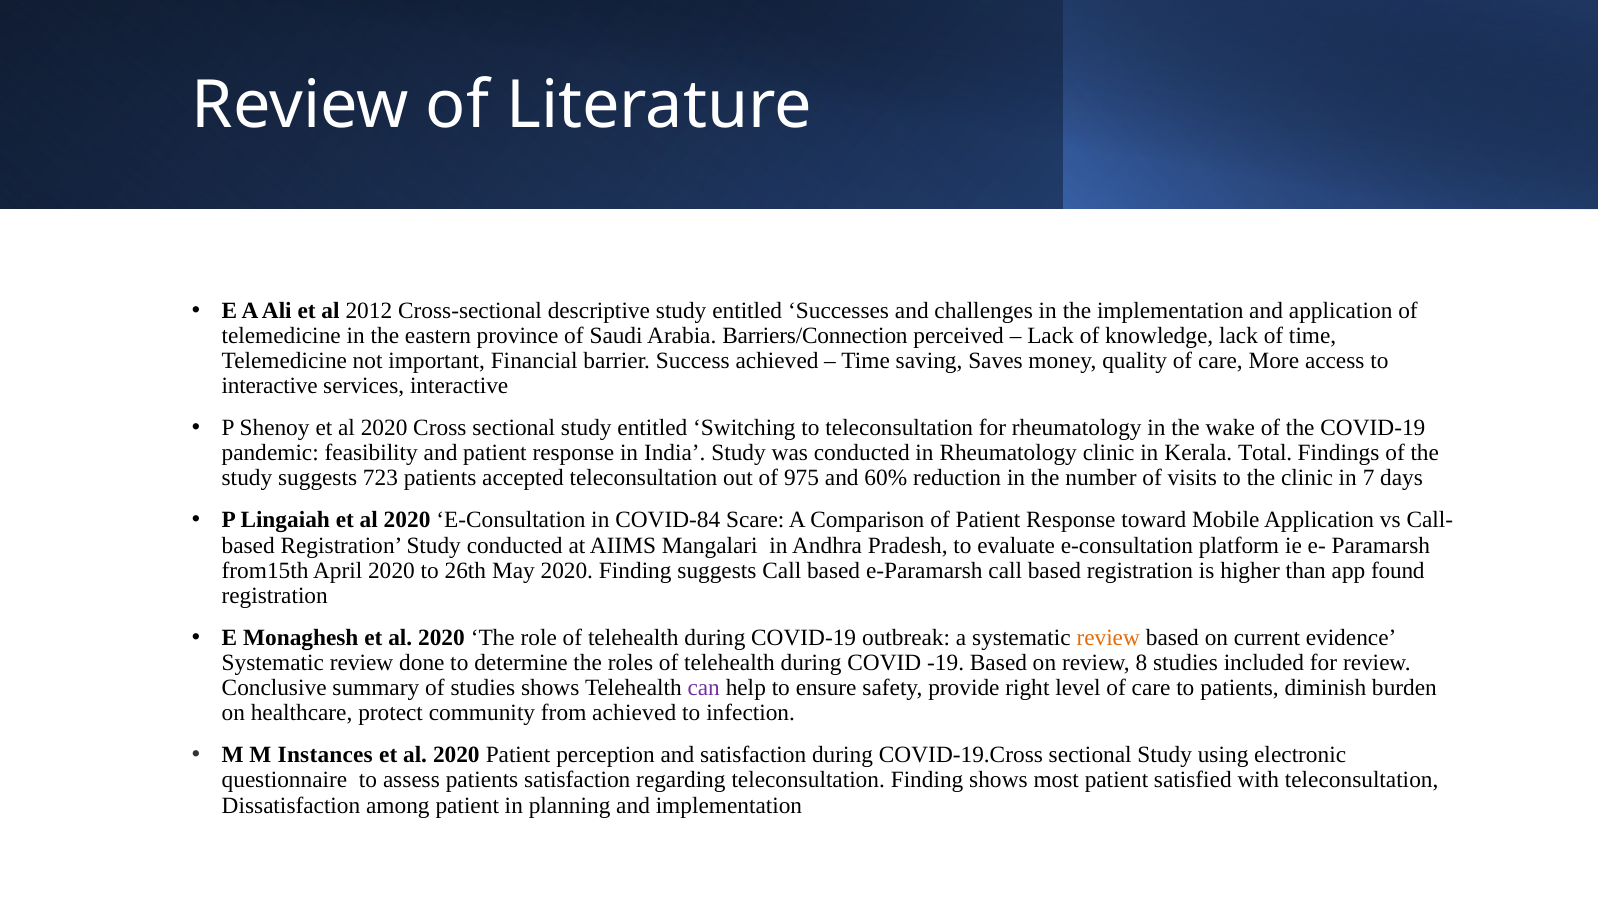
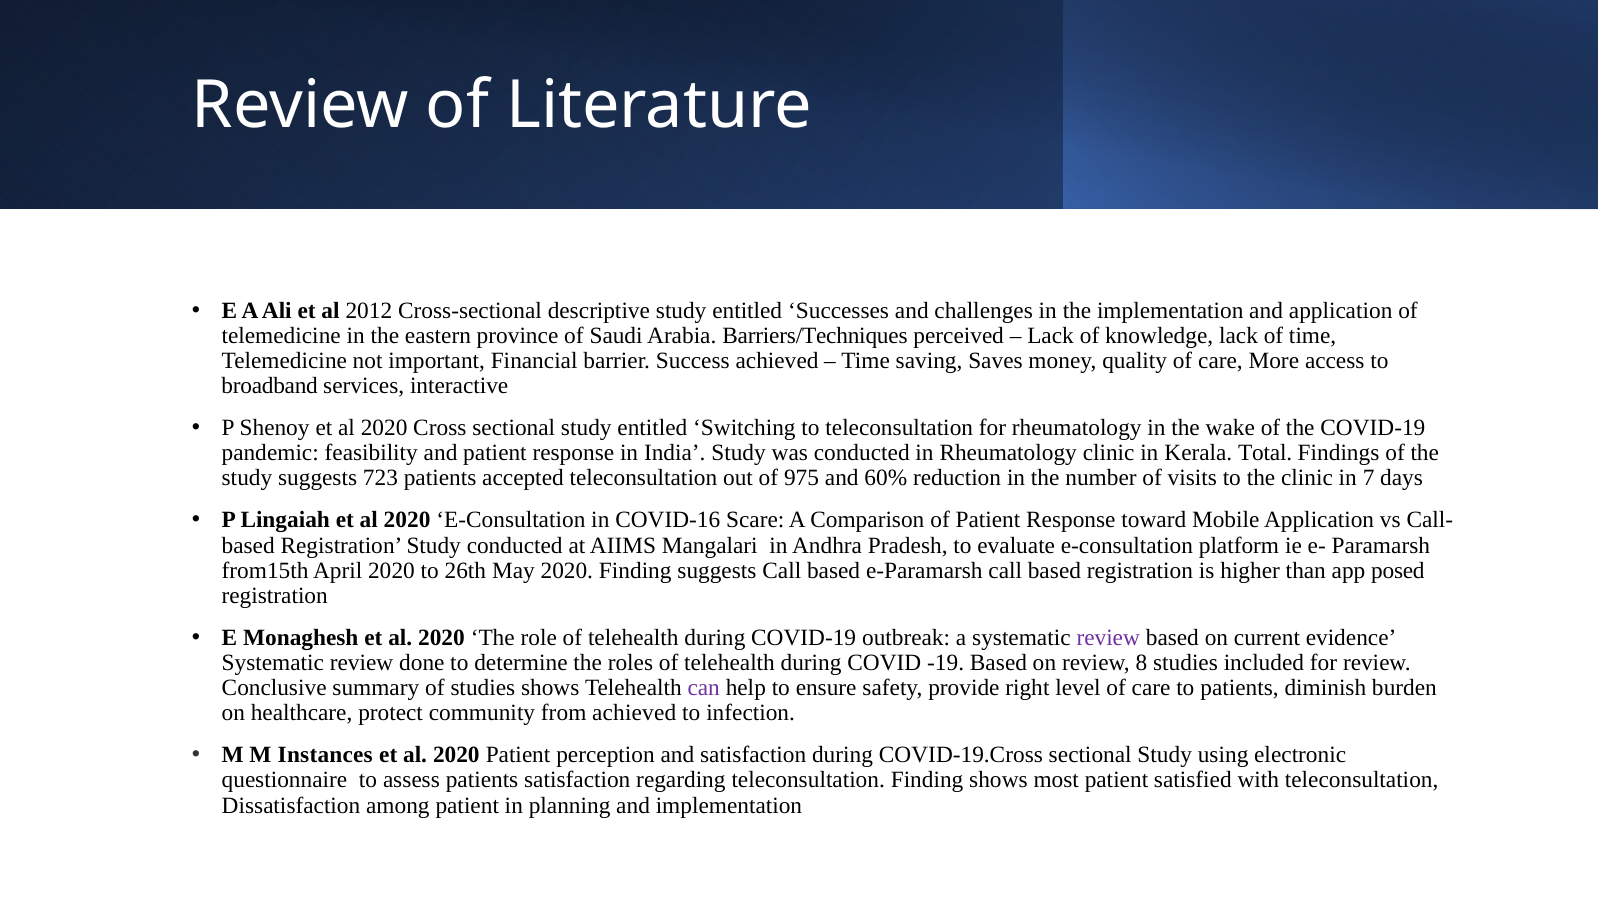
Barriers/Connection: Barriers/Connection -> Barriers/Techniques (815, 336)
interactive: interactive -> broadband (270, 386)
COVID-84: COVID-84 -> COVID-16 (668, 520)
found: found -> posed (1398, 570)
review colour: orange -> purple (1108, 638)
